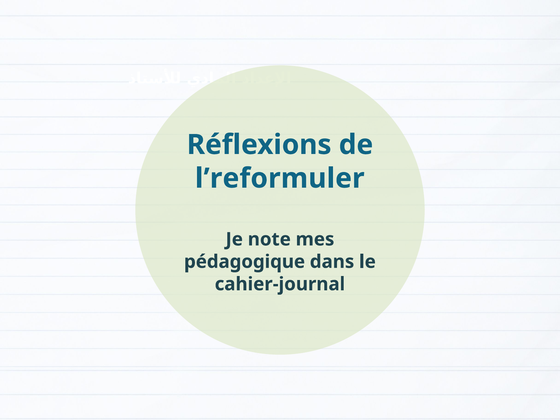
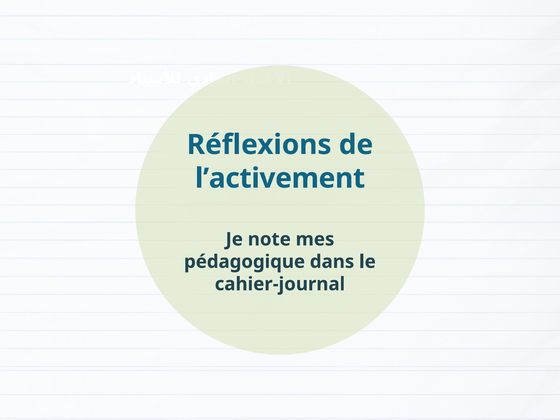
l’reformuler: l’reformuler -> l’activement (280, 178)
